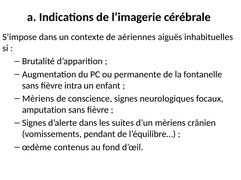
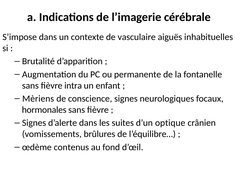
aériennes: aériennes -> vasculaire (137, 37)
amputation: amputation -> hormonales (44, 110)
d’un mèriens: mèriens -> optique (170, 123)
pendant: pendant -> brûlures (99, 135)
